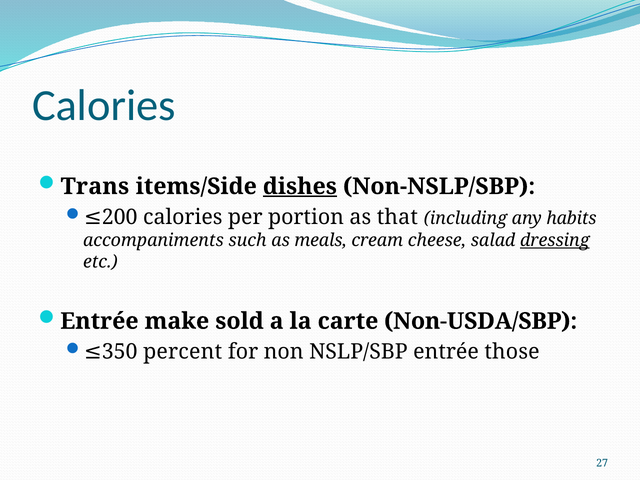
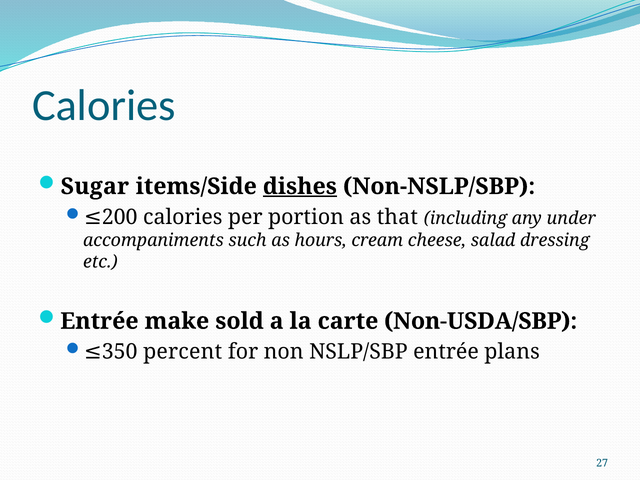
Trans: Trans -> Sugar (95, 186)
habits: habits -> under (571, 218)
meals: meals -> hours (321, 240)
dressing underline: present -> none (555, 240)
those: those -> plans (512, 352)
